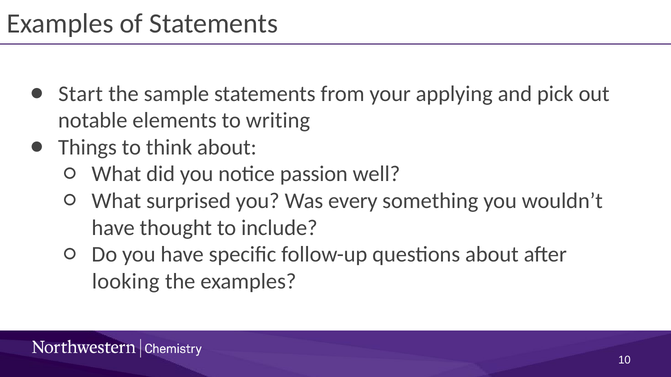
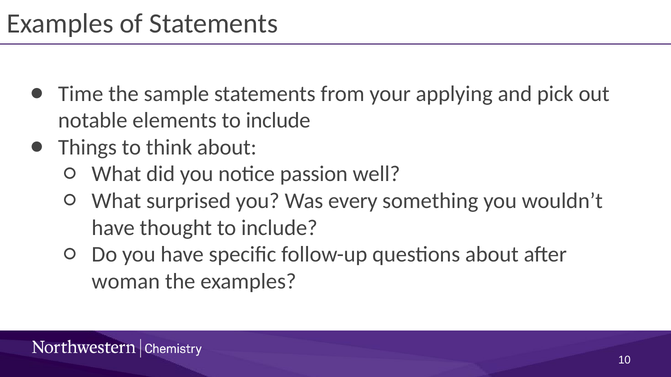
Start: Start -> Time (81, 94)
elements to writing: writing -> include (278, 121)
looking: looking -> woman (126, 282)
